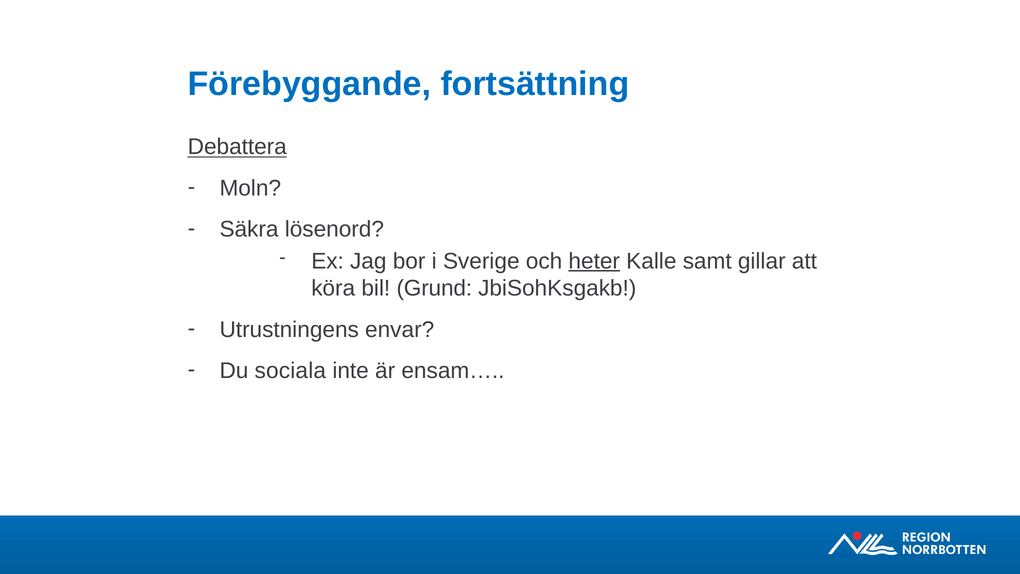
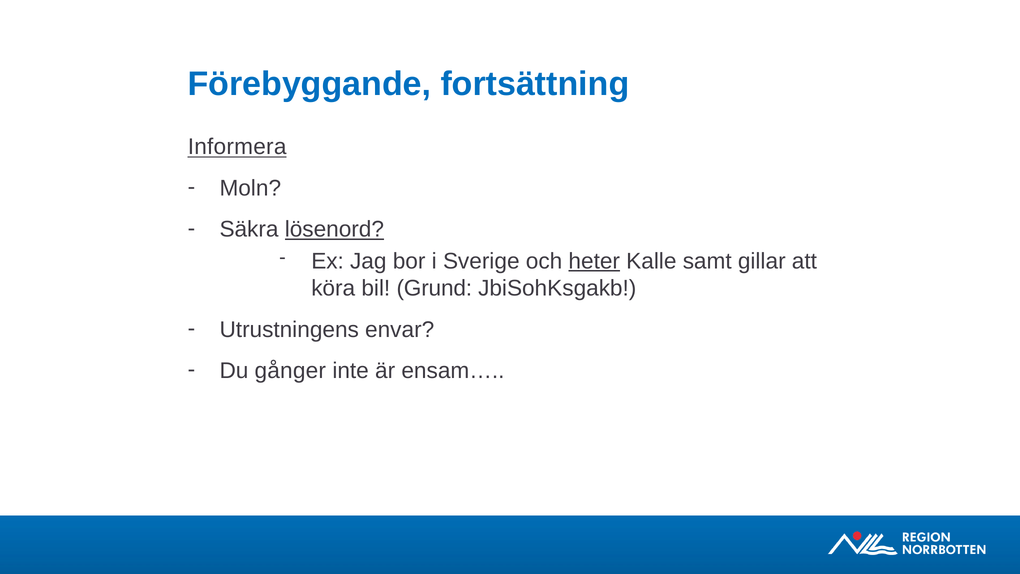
Debattera: Debattera -> Informera (237, 147)
lösenord underline: none -> present (334, 229)
sociala: sociala -> gånger (290, 371)
